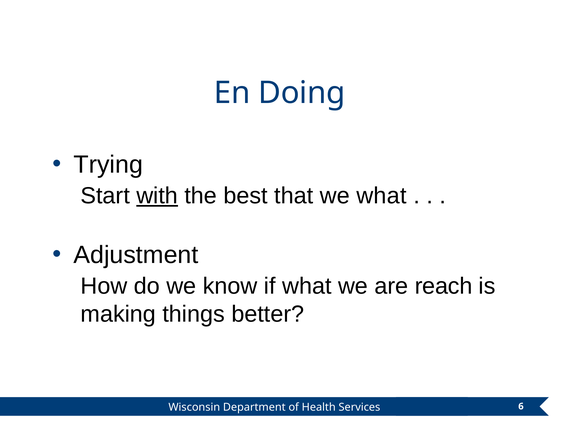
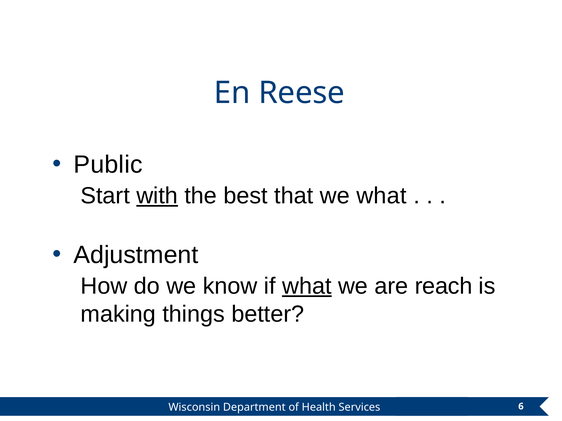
Doing: Doing -> Reese (302, 93)
Trying: Trying -> Public (108, 165)
what underline: none -> present (307, 286)
